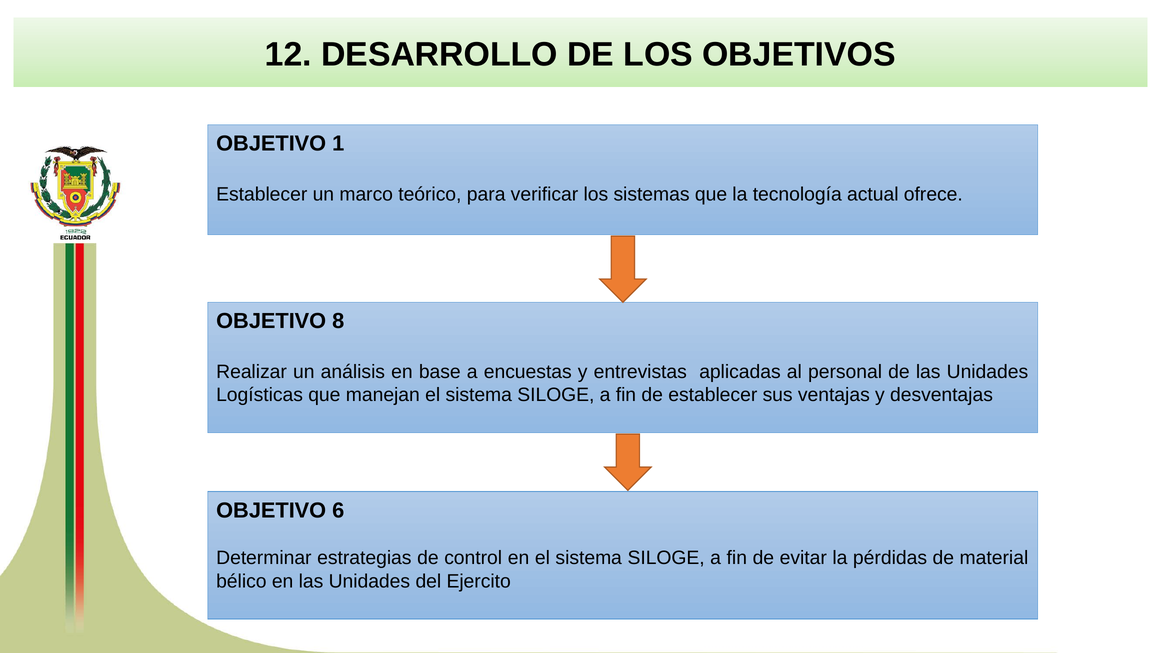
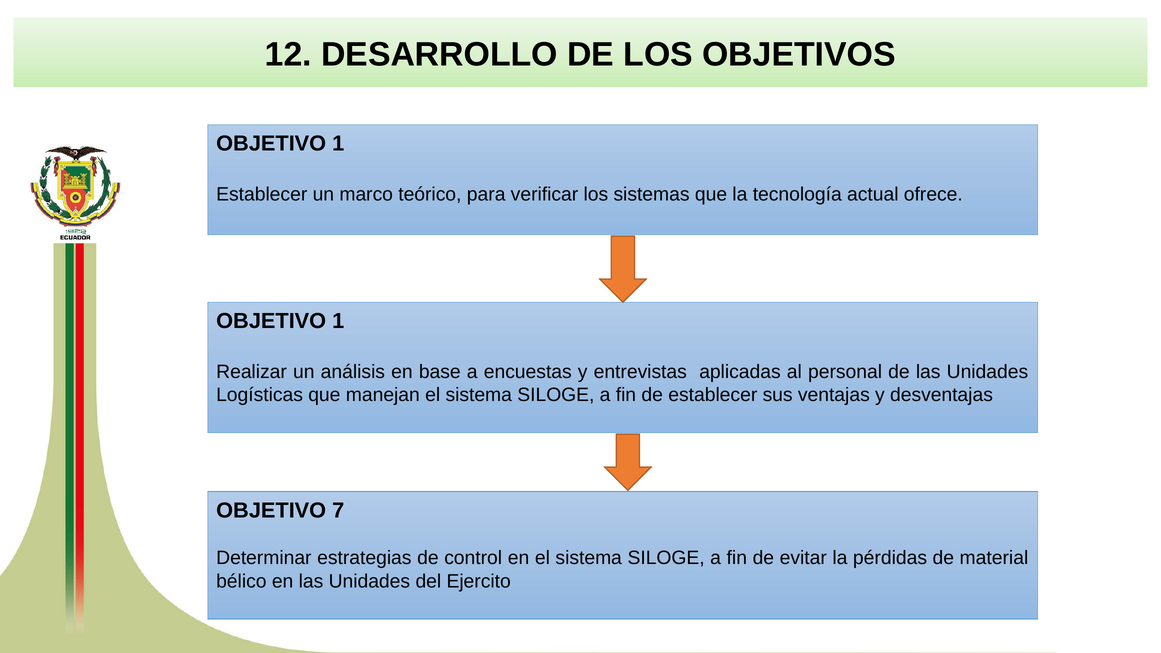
8: 8 -> 1 (338, 321)
6: 6 -> 7 (338, 510)
